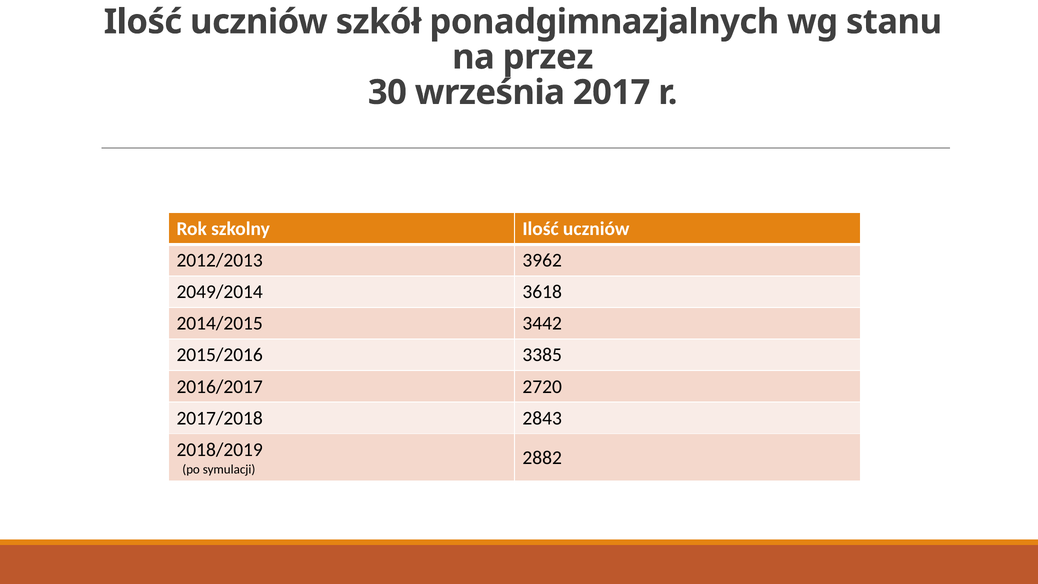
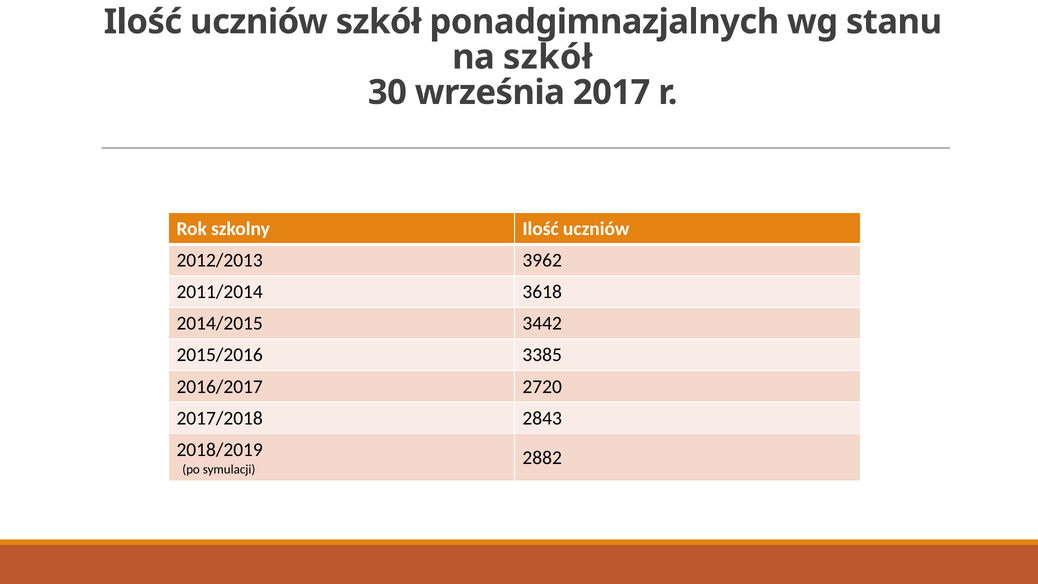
na przez: przez -> szkół (548, 57)
2049/2014: 2049/2014 -> 2011/2014 (220, 292)
